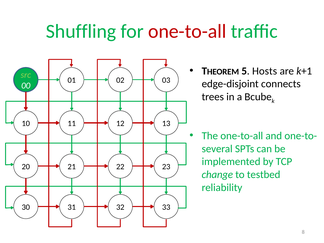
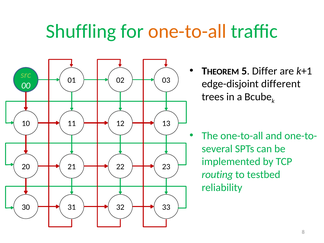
one-to-all colour: red -> orange (187, 31)
Hosts: Hosts -> Differ (265, 71)
connects: connects -> different (281, 84)
change: change -> routing (217, 175)
